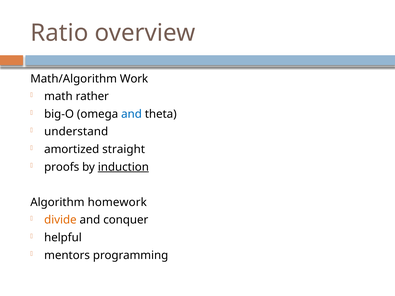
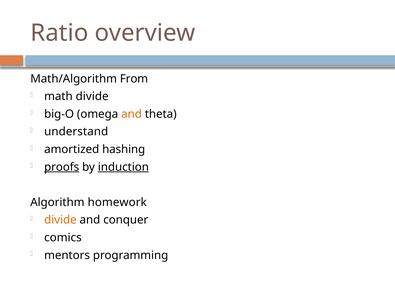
Work: Work -> From (134, 79)
math rather: rather -> divide (92, 96)
and colour: blue -> orange (131, 114)
straight: straight -> hashing (124, 149)
proofs underline: none -> present (62, 167)
helpful: helpful -> comics (63, 238)
